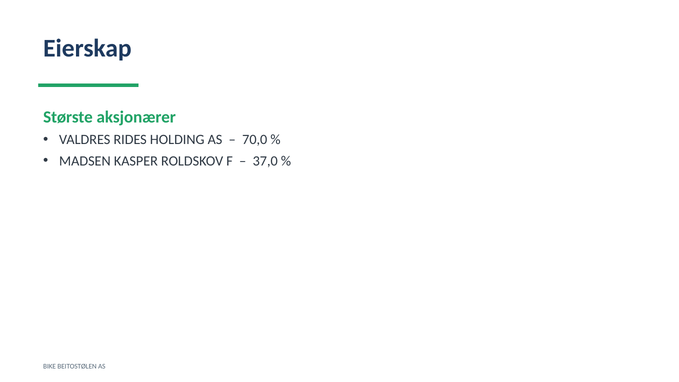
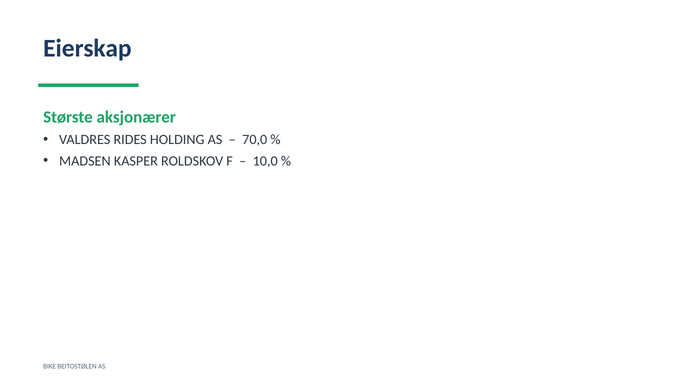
37,0: 37,0 -> 10,0 (265, 161)
